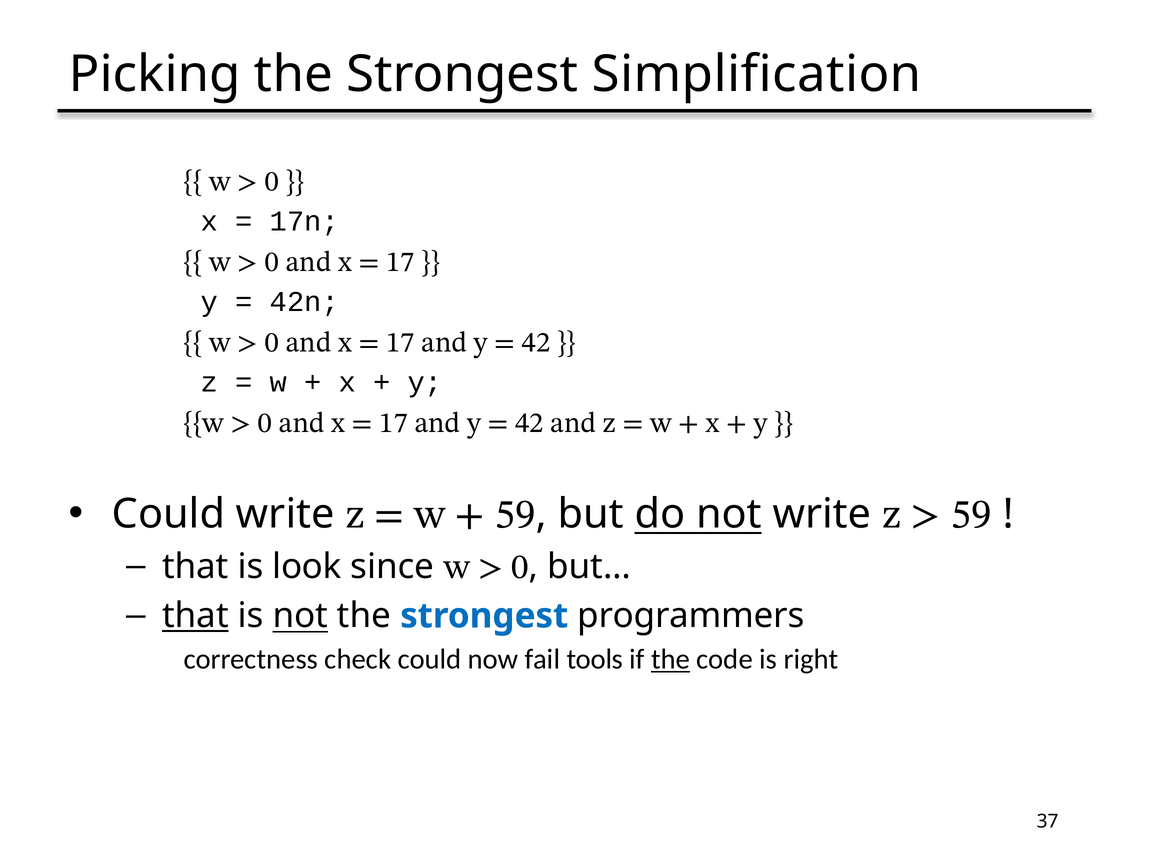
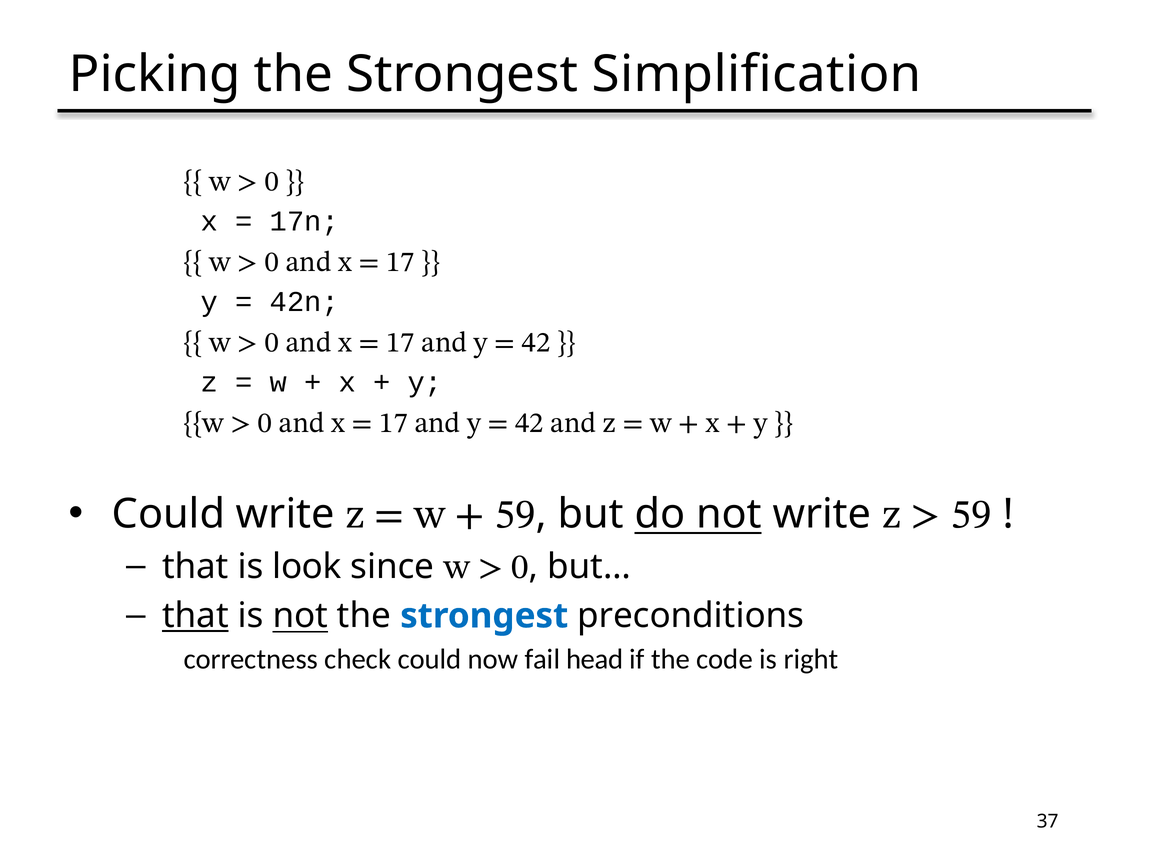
programmers: programmers -> preconditions (691, 616)
tools: tools -> head (595, 659)
the underline: present -> none (671, 659)
